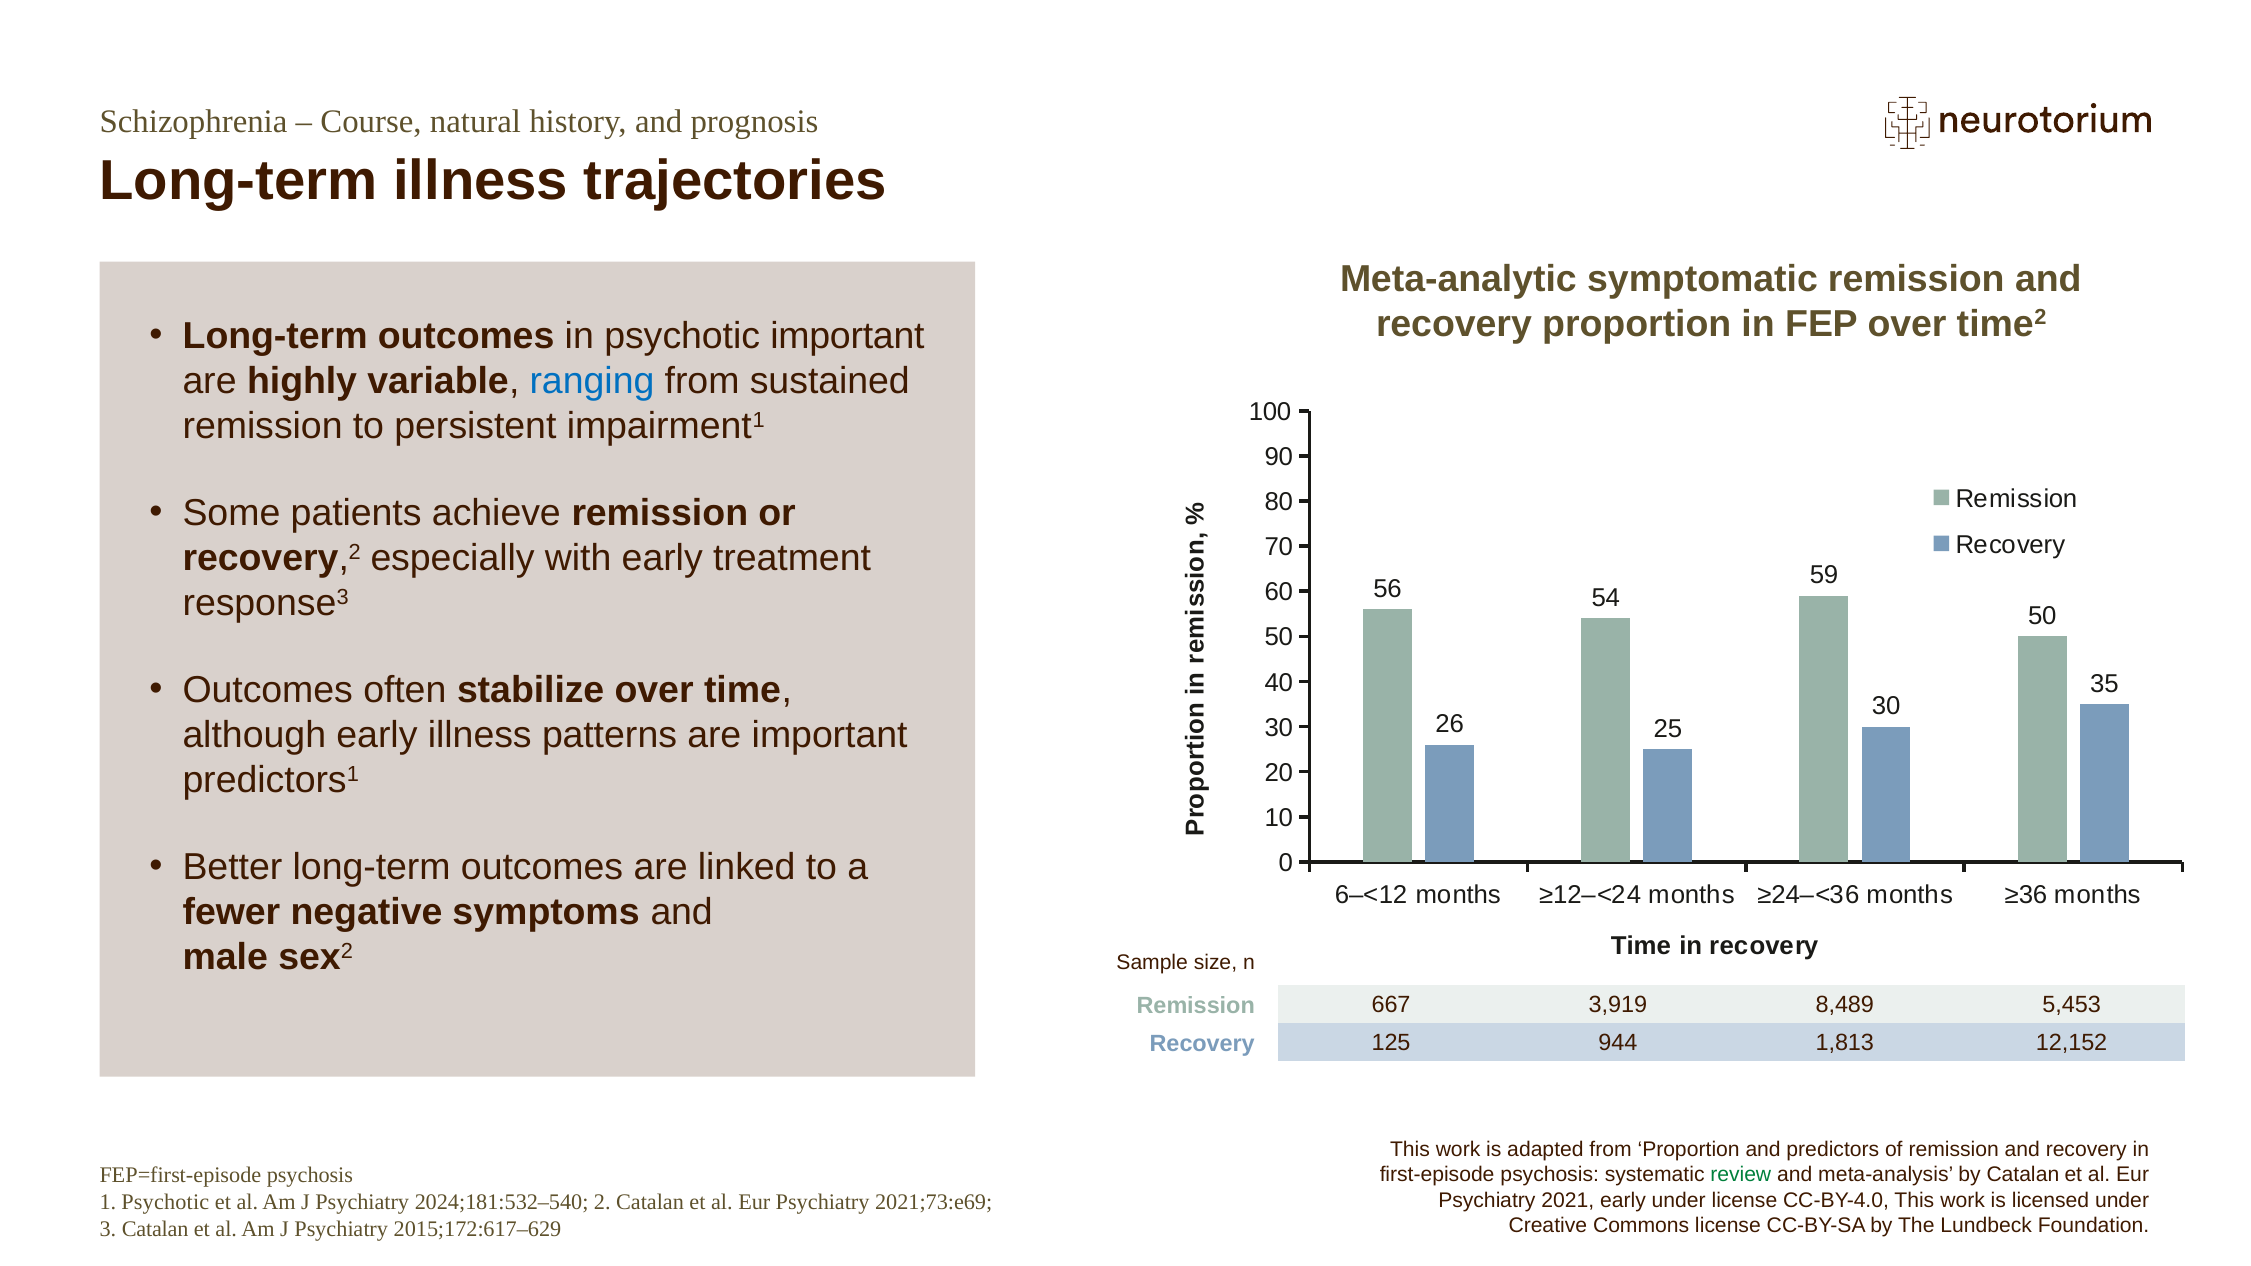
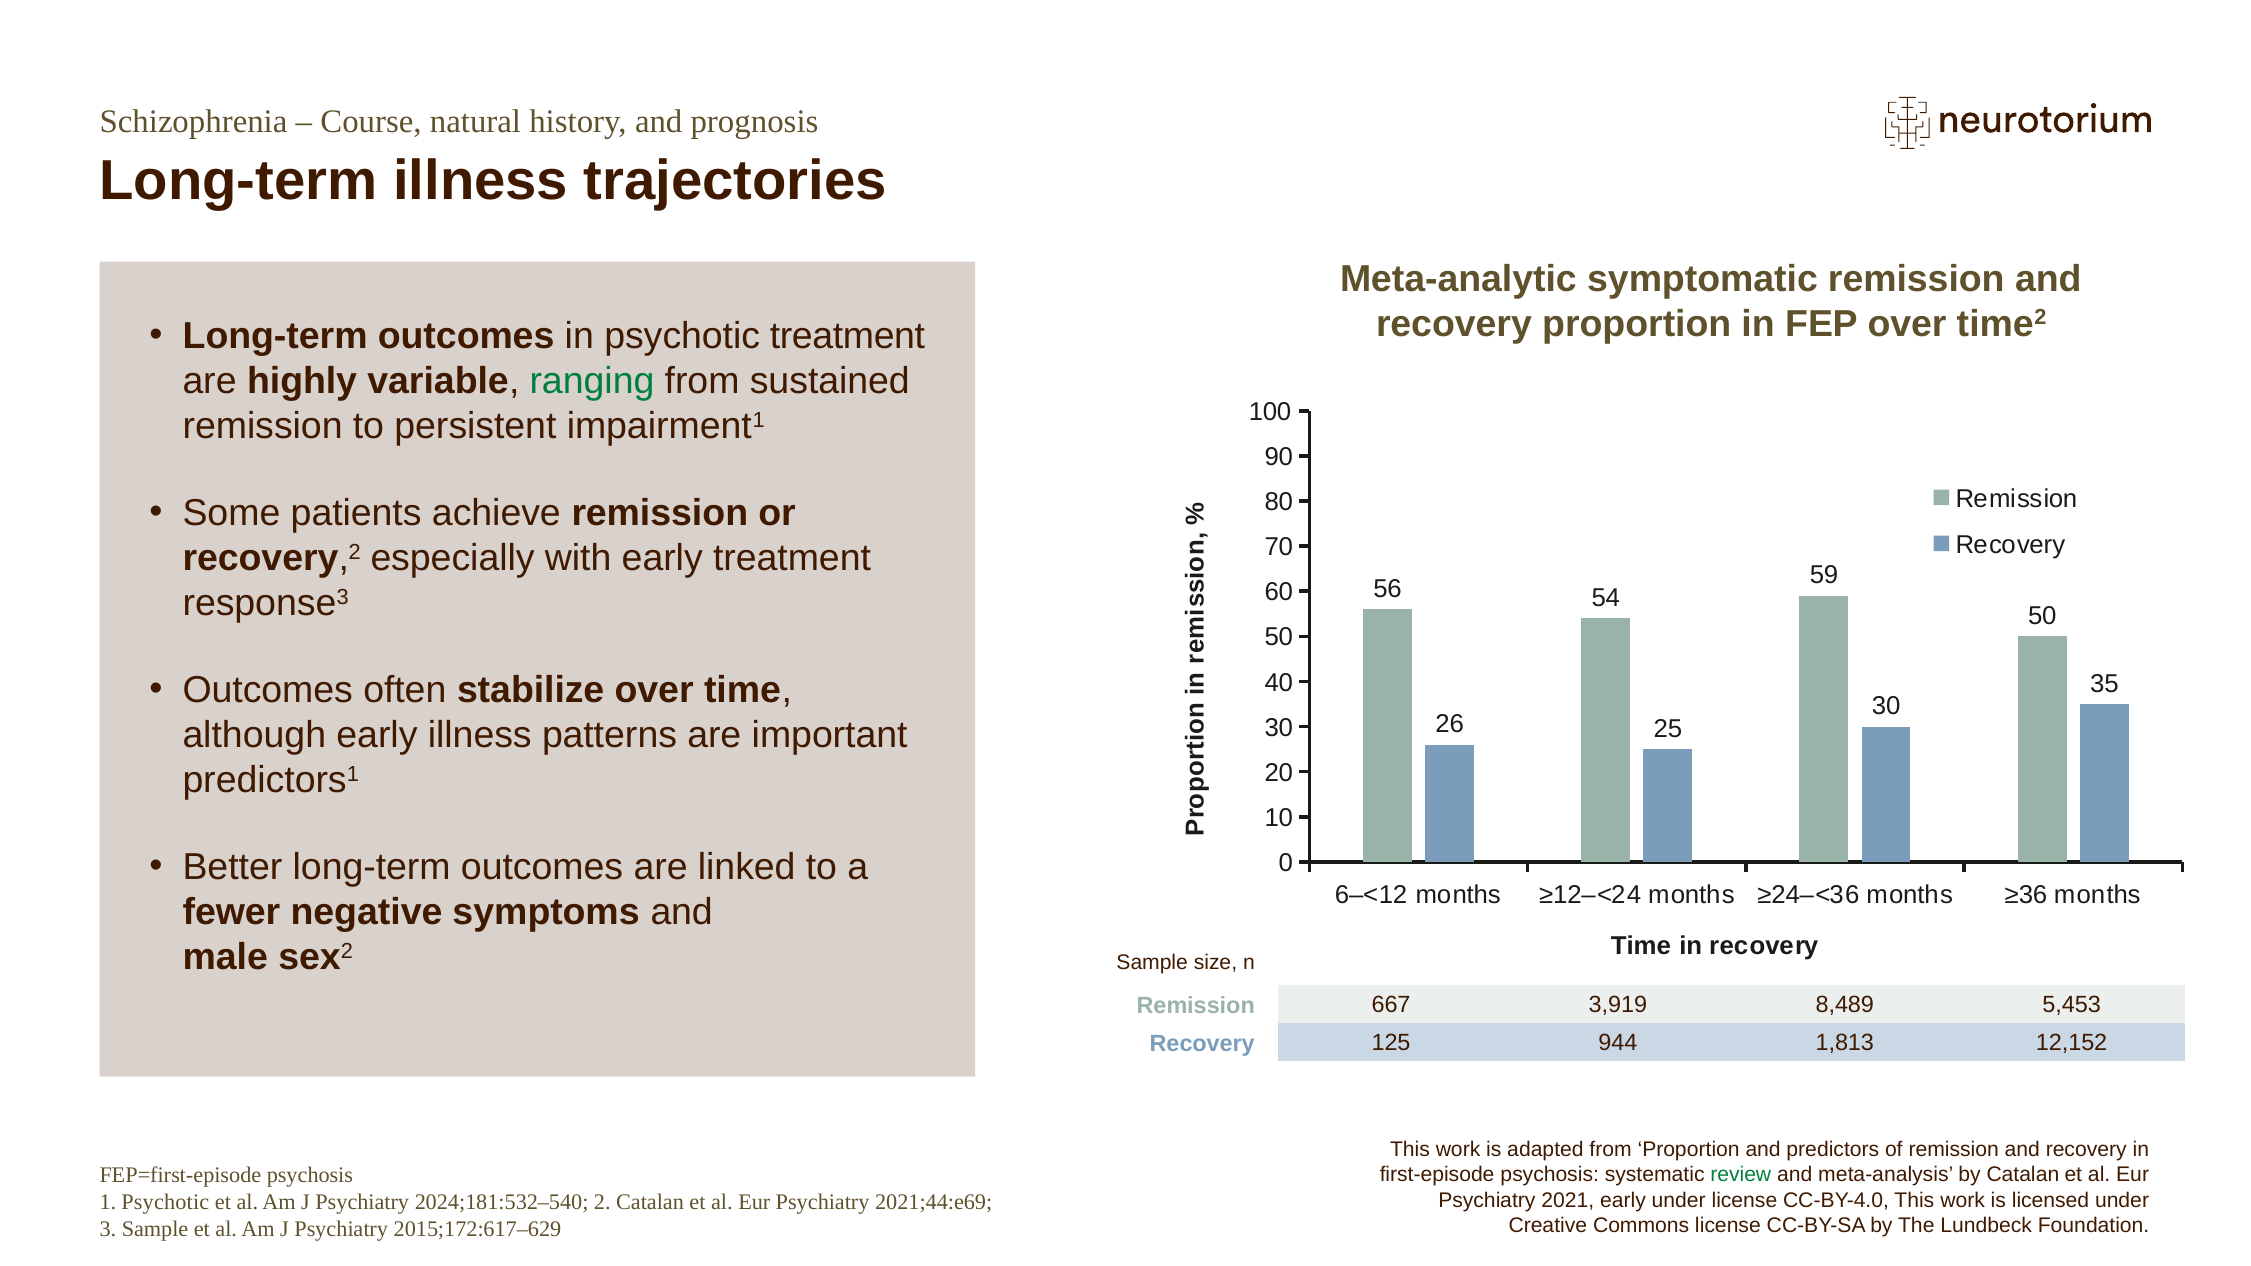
psychotic important: important -> treatment (847, 337)
ranging colour: blue -> green (592, 381)
2021;73:e69: 2021;73:e69 -> 2021;44:e69 (934, 1202)
3 Catalan: Catalan -> Sample (155, 1229)
